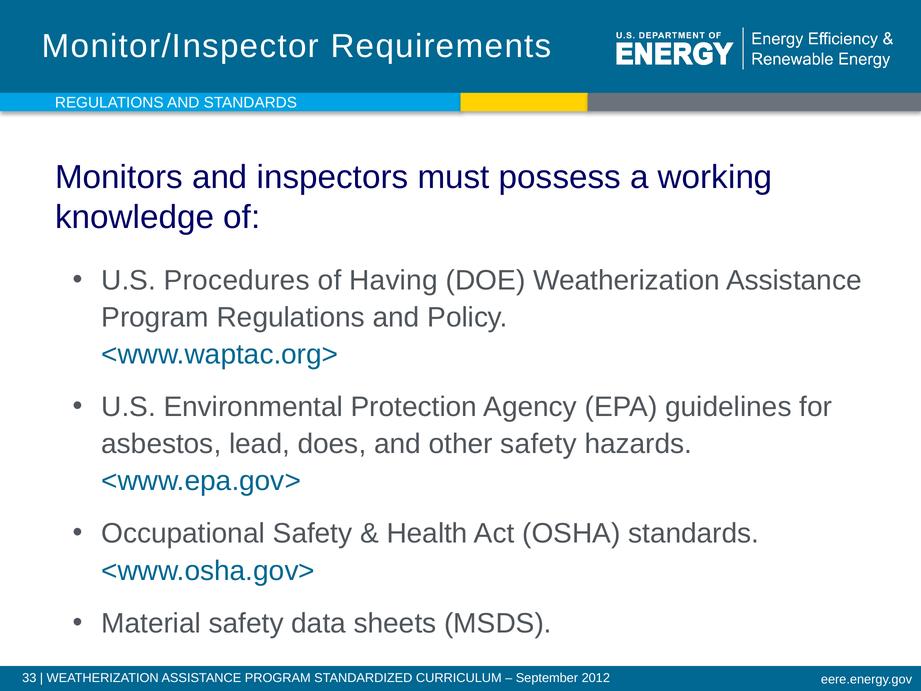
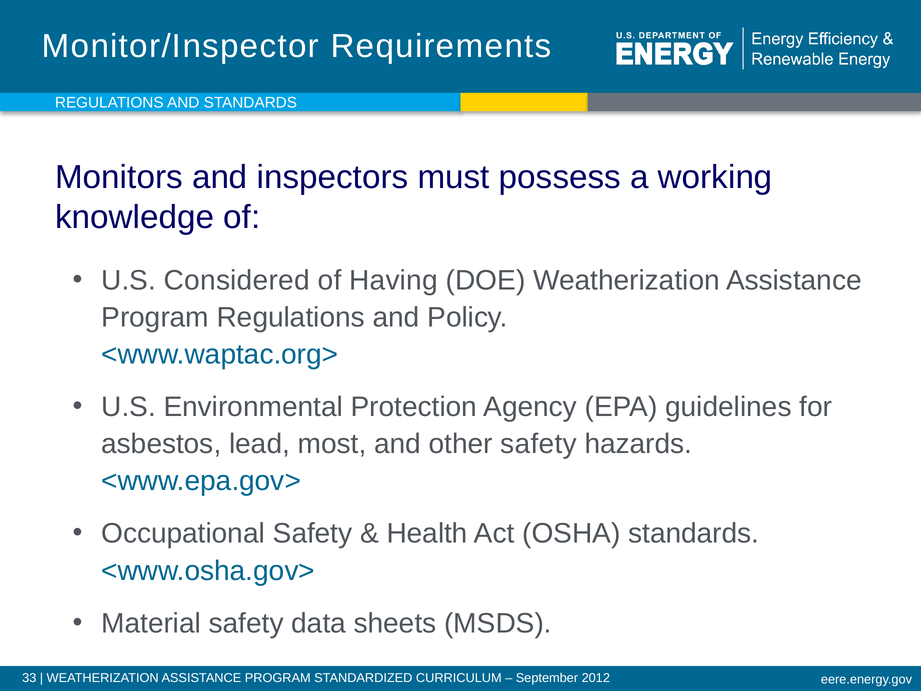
Procedures: Procedures -> Considered (237, 280)
does: does -> most (332, 444)
